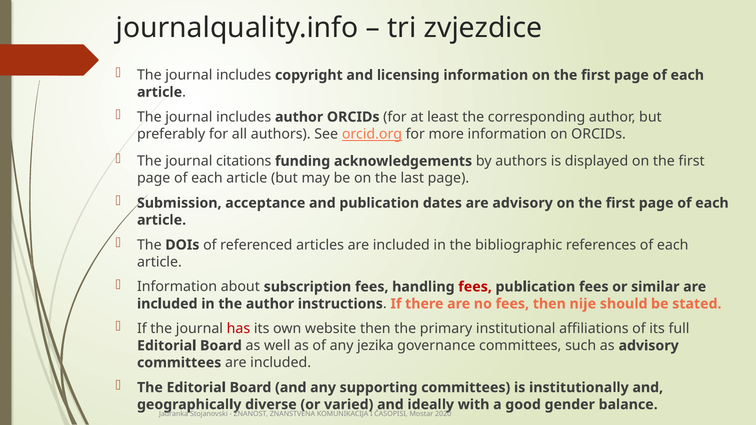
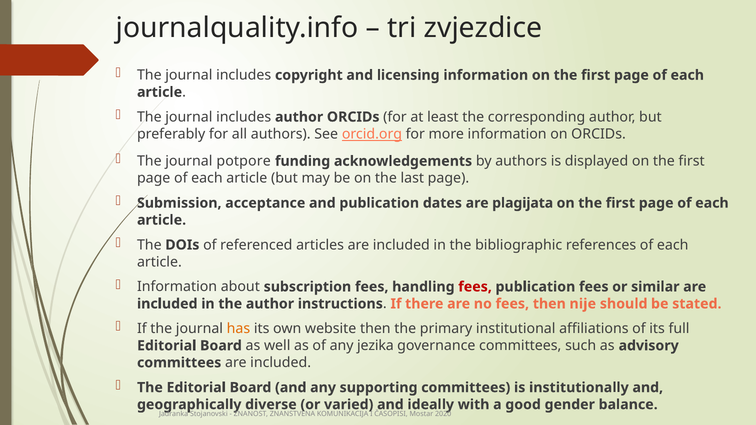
citations: citations -> potpore (244, 161)
are advisory: advisory -> plagijata (523, 203)
has colour: red -> orange (238, 329)
